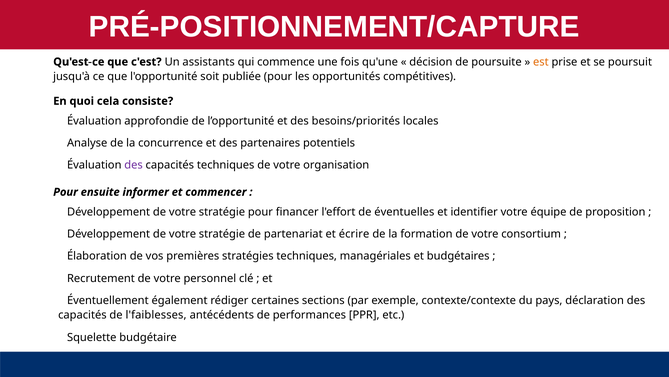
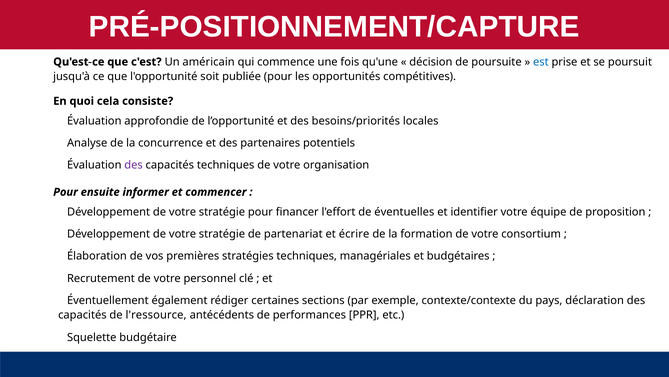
assistants: assistants -> américain (209, 62)
est colour: orange -> blue (541, 62)
l'faiblesses: l'faiblesses -> l'ressource (156, 315)
